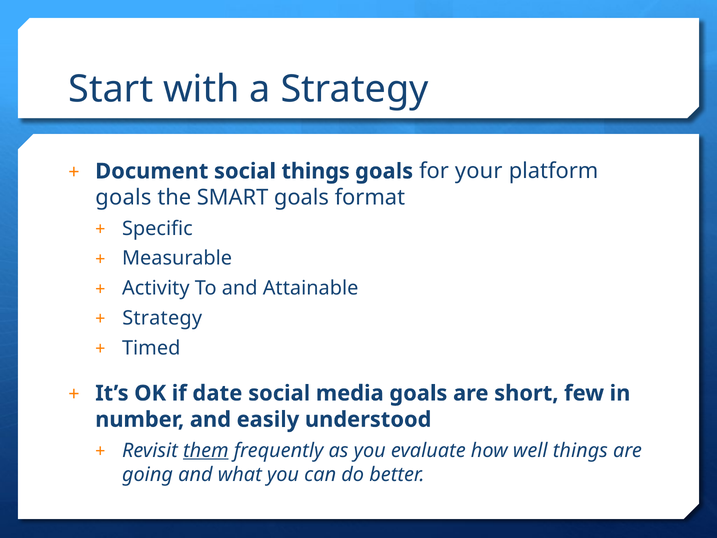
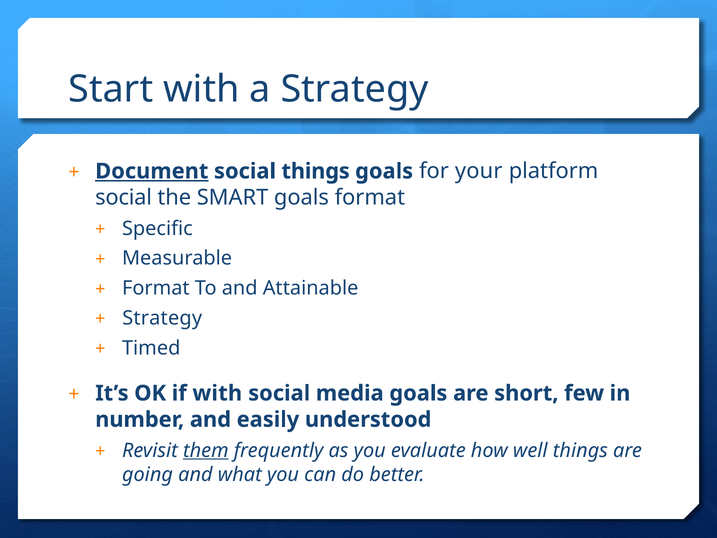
Document underline: none -> present (152, 171)
goals: goals -> social (124, 197)
Activity: Activity -> Format (156, 288)
if date: date -> with (217, 393)
